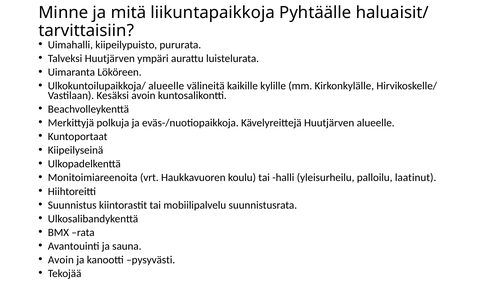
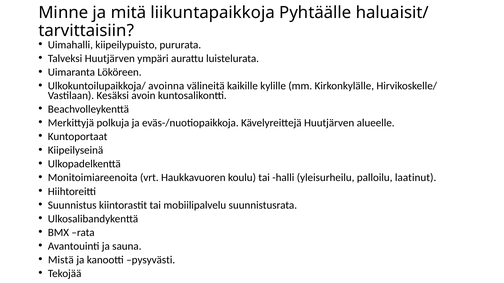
Ulkokuntoilupaikkoja/ alueelle: alueelle -> avoinna (166, 86)
Avoin: Avoin -> Mistä (61, 260)
